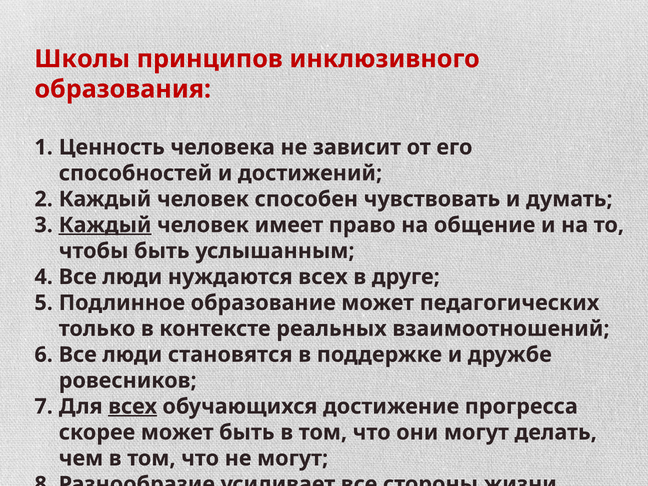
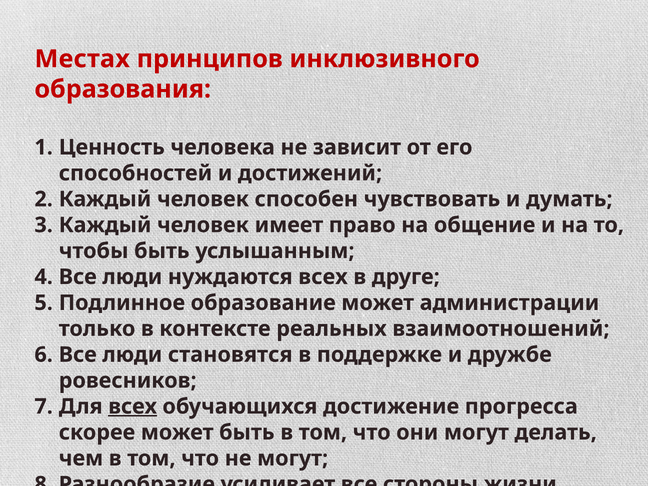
Школы: Школы -> Местах (82, 59)
Каждый underline: present -> none (105, 225)
педагогических: педагогических -> администрации (510, 303)
